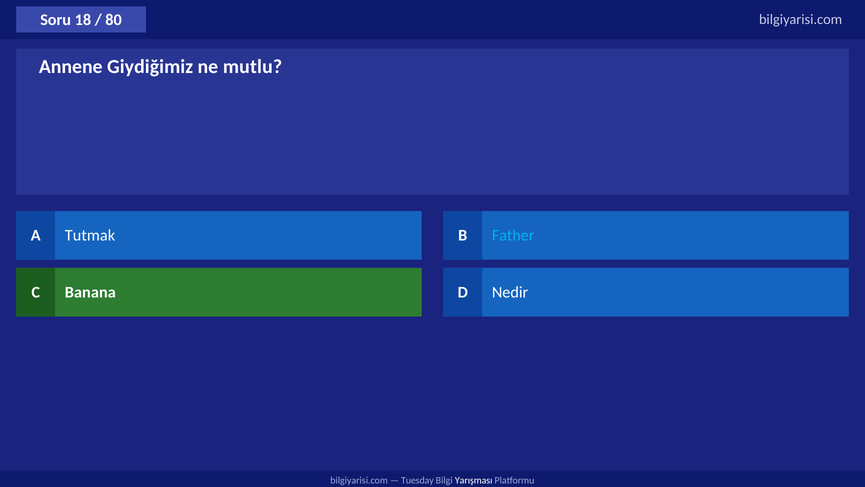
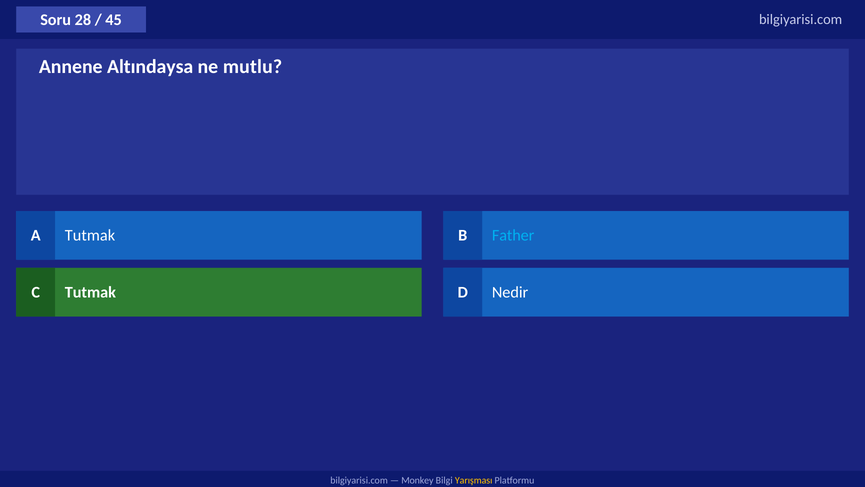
18: 18 -> 28 (83, 20)
80: 80 -> 45 (114, 20)
Giydiğimiz: Giydiğimiz -> Altındaysa (150, 67)
C Banana: Banana -> Tutmak (90, 292)
Tuesday: Tuesday -> Monkey (417, 480)
Yarışması colour: white -> yellow (474, 480)
